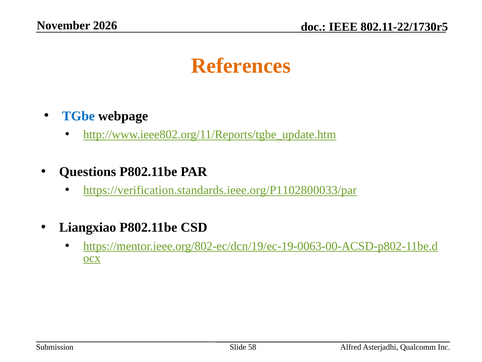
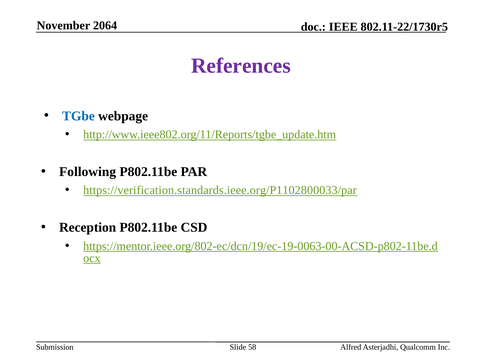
2026: 2026 -> 2064 (105, 26)
References colour: orange -> purple (241, 66)
Questions: Questions -> Following (88, 172)
Liangxiao: Liangxiao -> Reception (88, 227)
